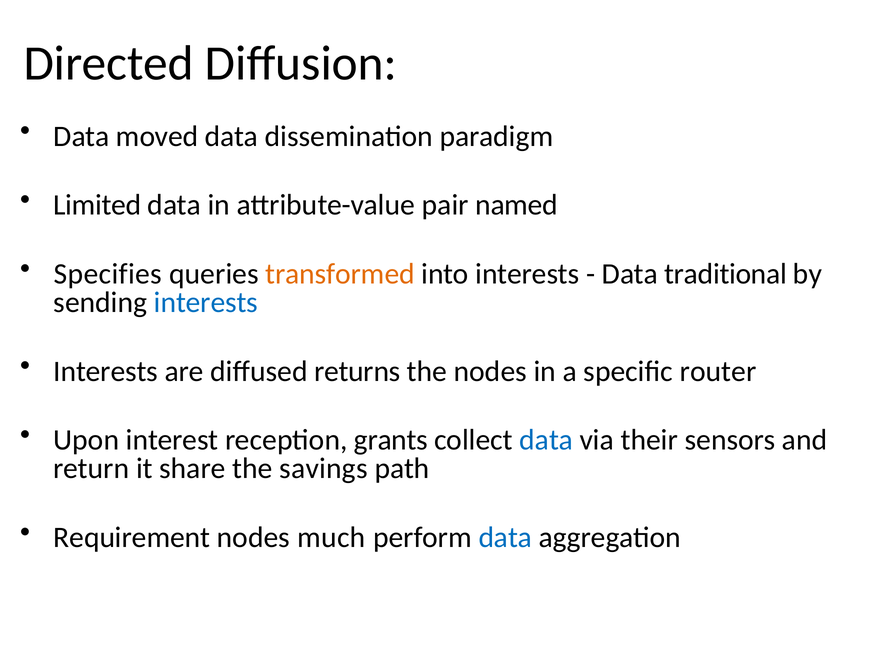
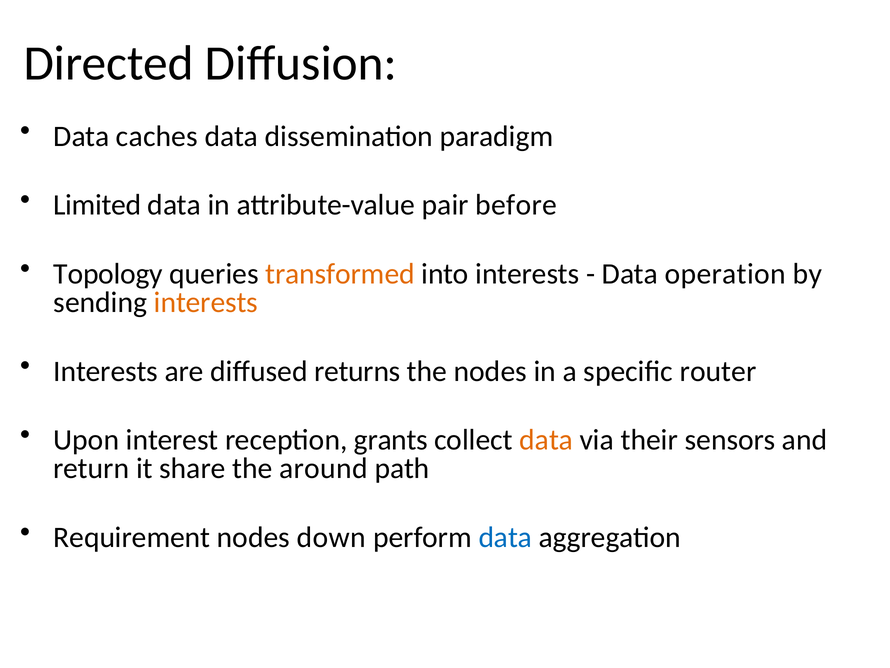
moved: moved -> caches (157, 136)
named: named -> before (516, 205)
Specifies: Specifies -> Topology (108, 274)
traditional: traditional -> operation (725, 274)
interests colour: blue -> orange (206, 302)
data colour: blue -> orange (546, 440)
savings: savings -> around (324, 468)
much: much -> down (331, 537)
